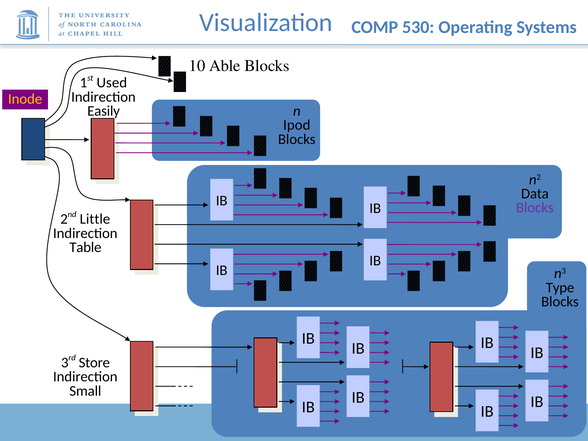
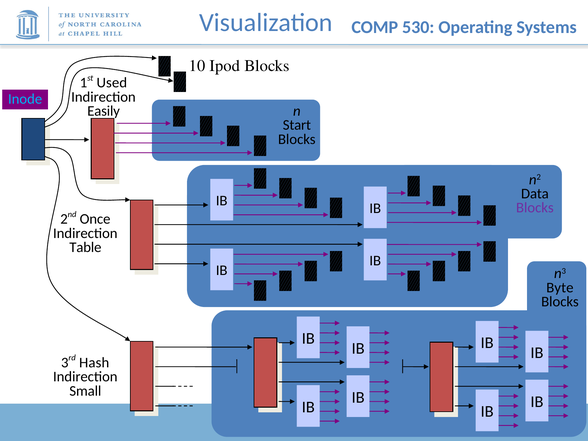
Able: Able -> Ipod (225, 66)
Inode colour: yellow -> light blue (25, 99)
Ipod: Ipod -> Start (297, 125)
Little: Little -> Once (95, 219)
Type: Type -> Byte (560, 288)
Store: Store -> Hash (94, 363)
